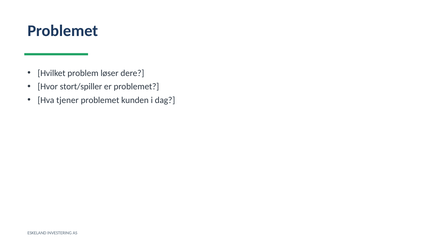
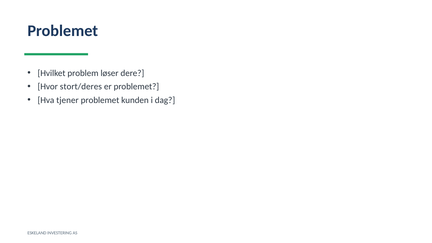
stort/spiller: stort/spiller -> stort/deres (81, 87)
